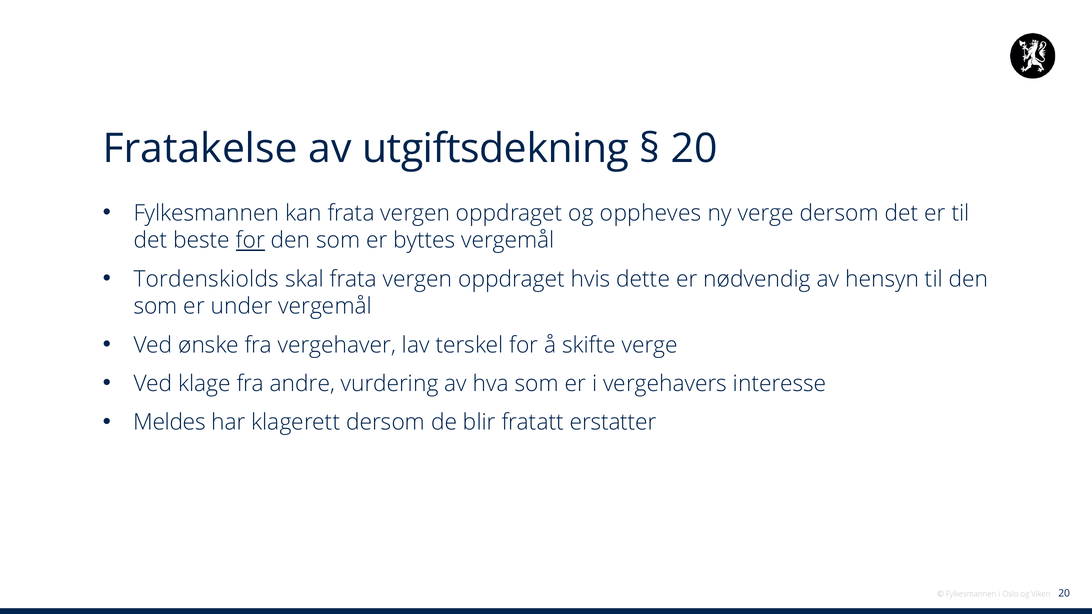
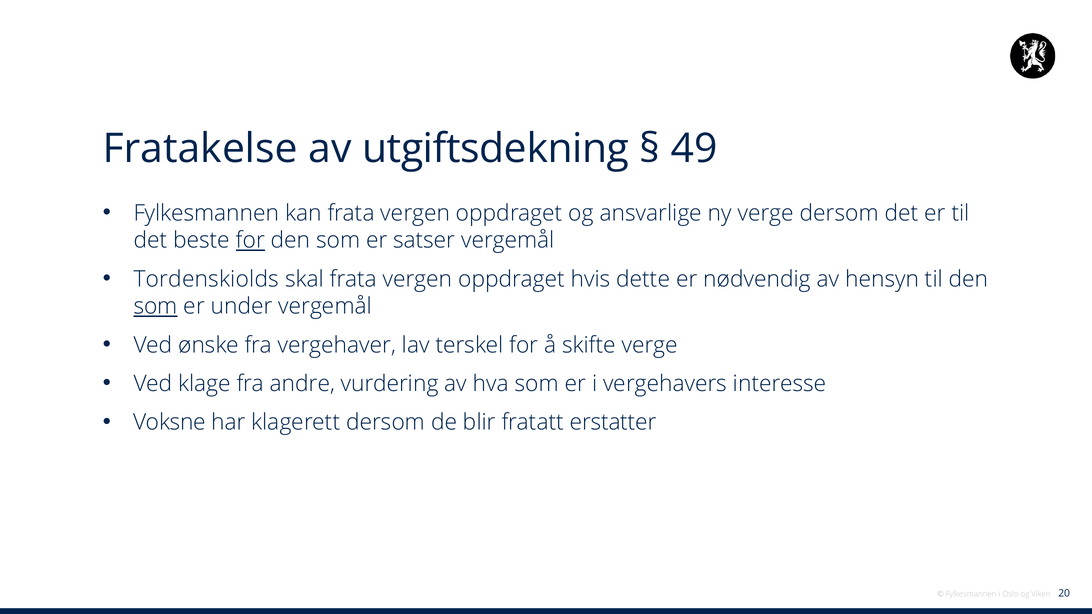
20: 20 -> 49 (694, 149)
oppheves: oppheves -> ansvarlige (651, 213)
byttes: byttes -> satser (424, 241)
som underline: none -> present (156, 307)
Meldes: Meldes -> Voksne (169, 423)
